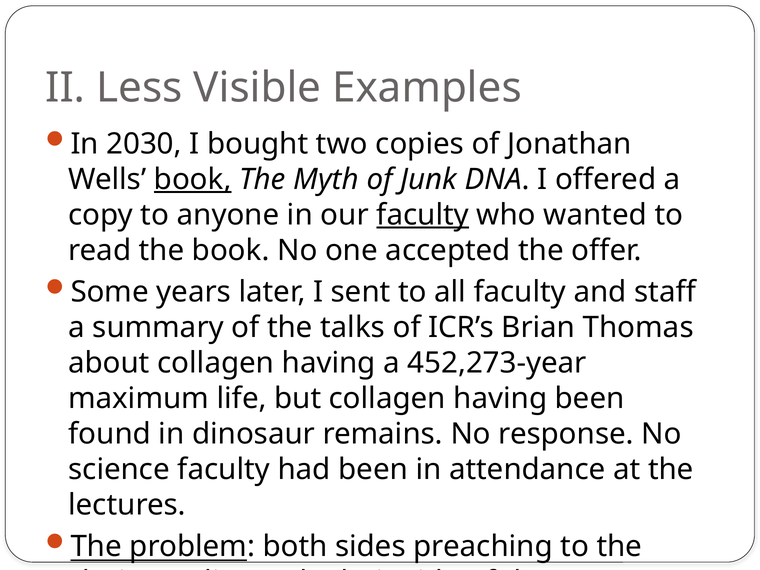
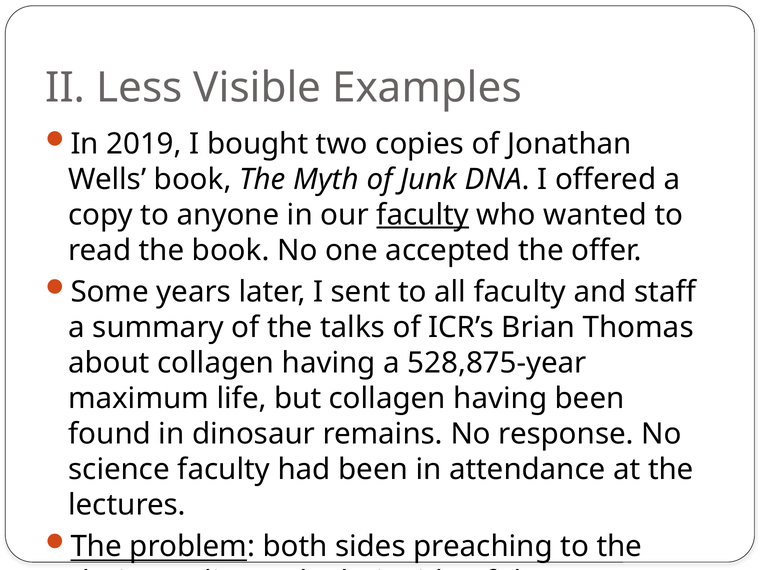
2030: 2030 -> 2019 (144, 144)
book underline: present -> none (193, 179)
452,273-year: 452,273-year -> 528,875-year (497, 363)
